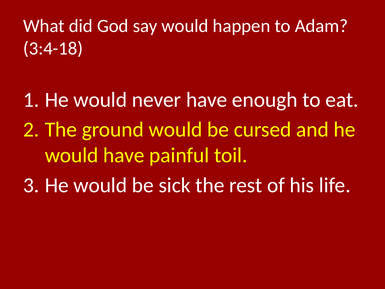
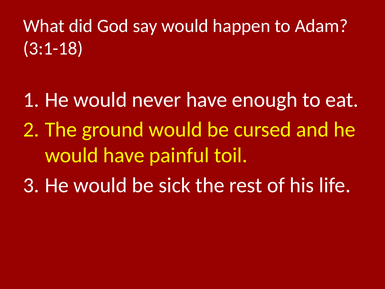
3:4-18: 3:4-18 -> 3:1-18 (53, 48)
